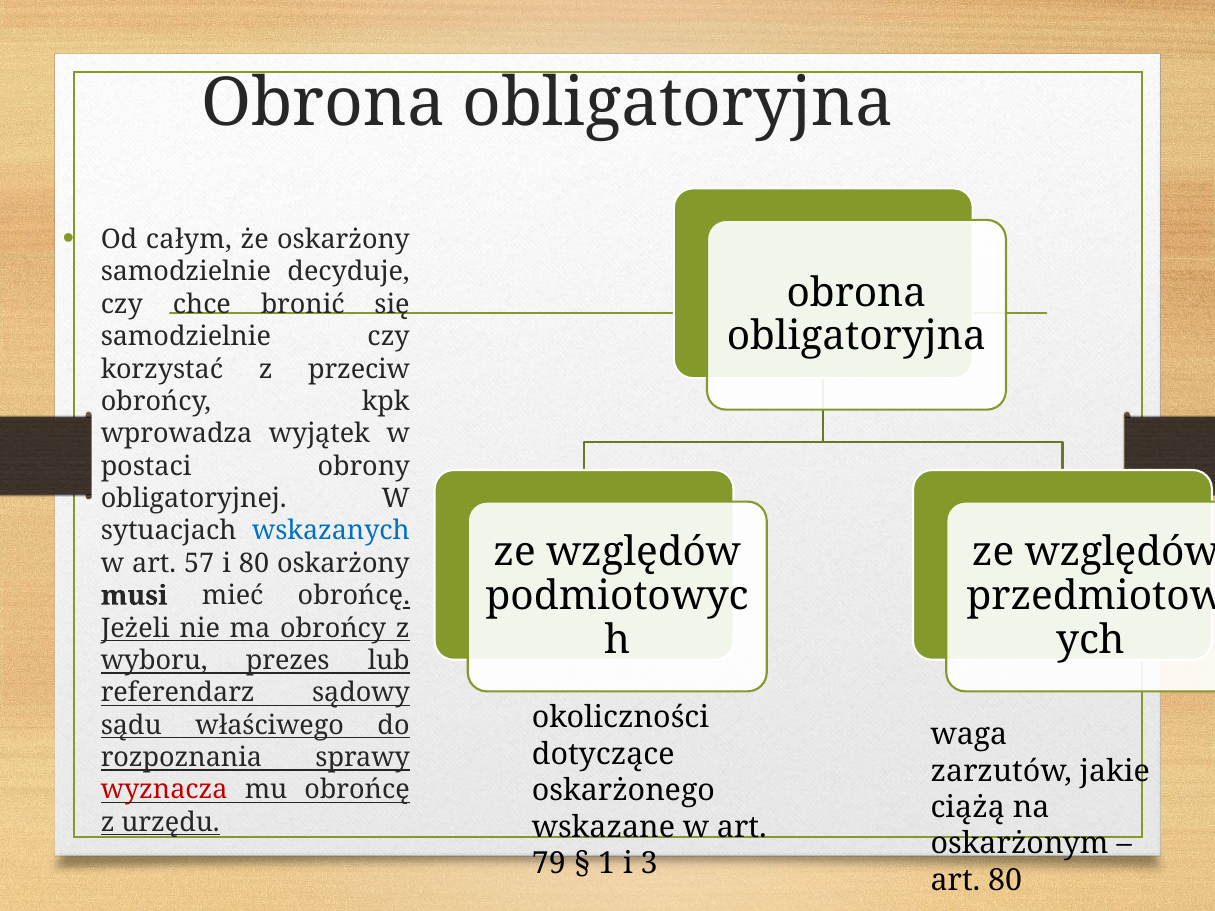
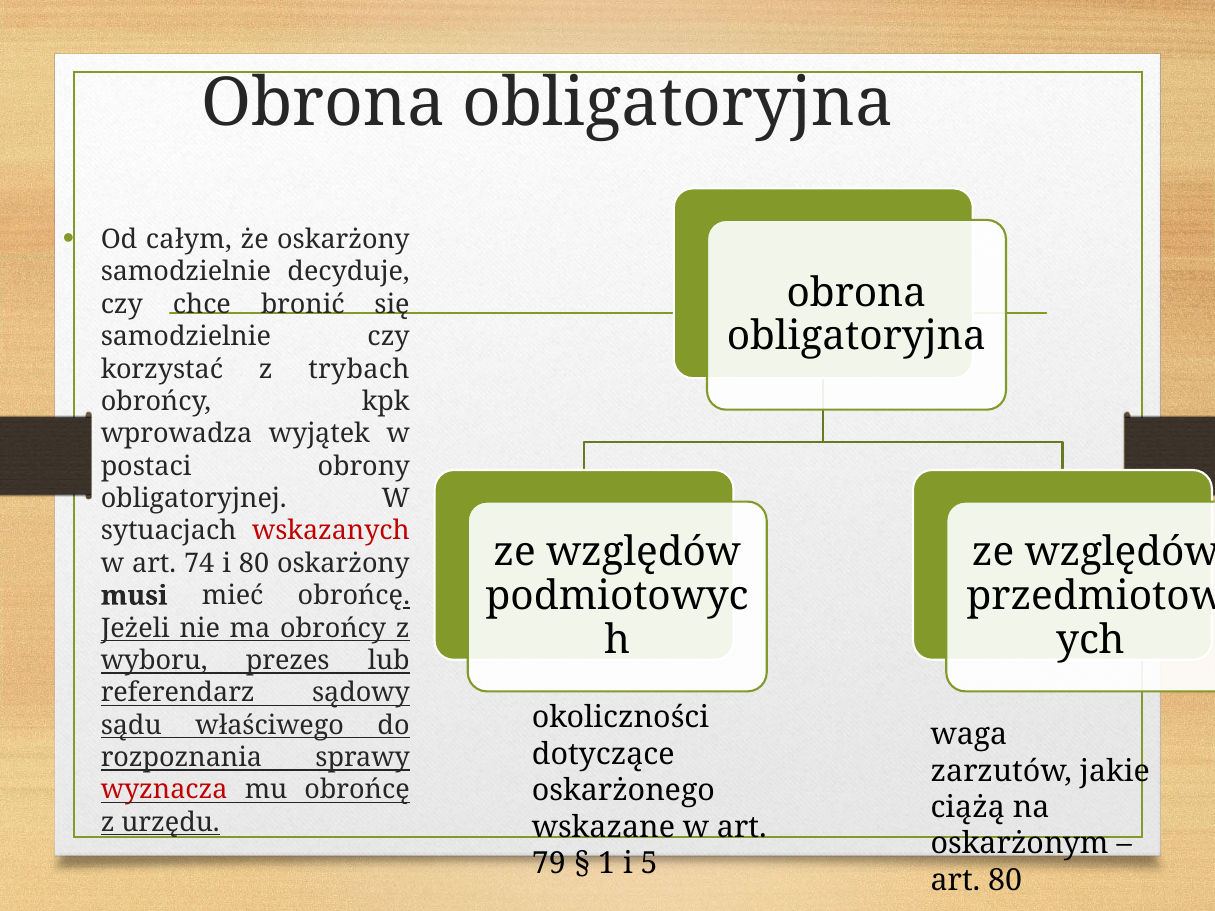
przeciw: przeciw -> trybach (359, 369)
wskazanych colour: blue -> red (331, 531)
57: 57 -> 74 (199, 564)
3: 3 -> 5 (649, 864)
